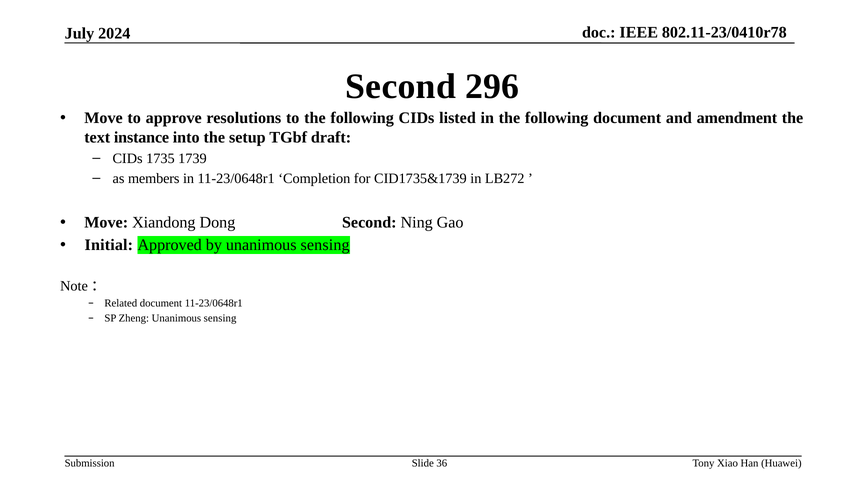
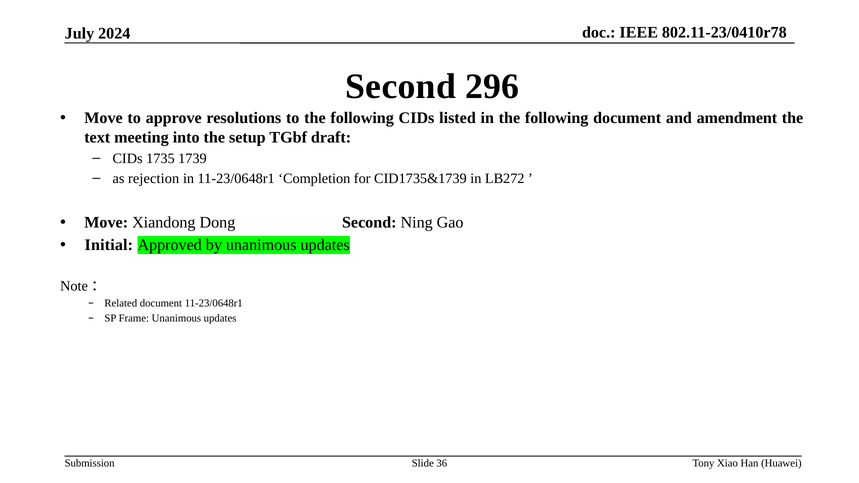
instance: instance -> meeting (141, 138)
members: members -> rejection (154, 179)
by unanimous sensing: sensing -> updates (325, 245)
Zheng: Zheng -> Frame (134, 318)
sensing: sensing -> updates (220, 318)
